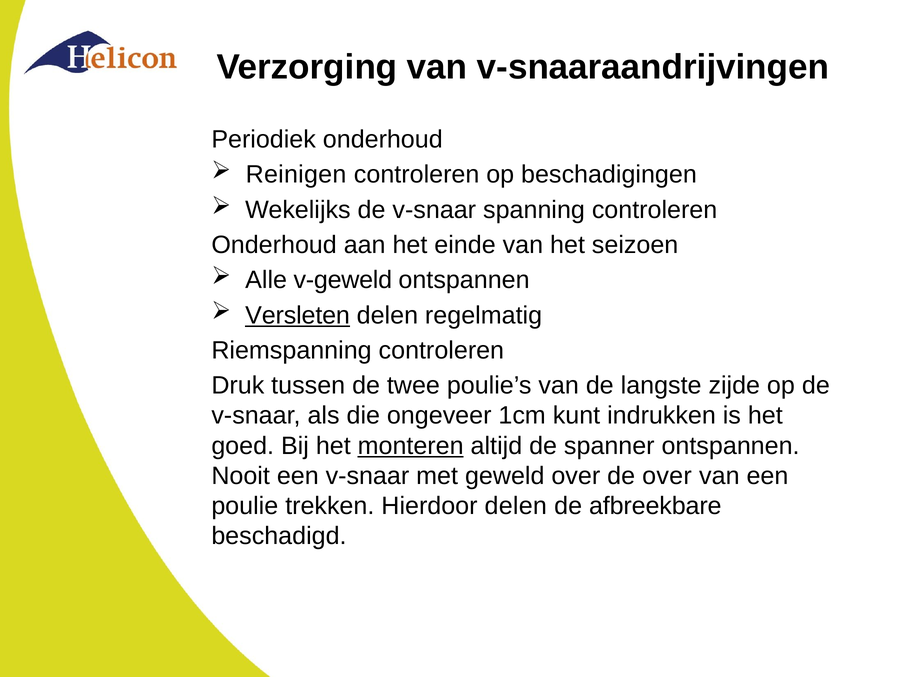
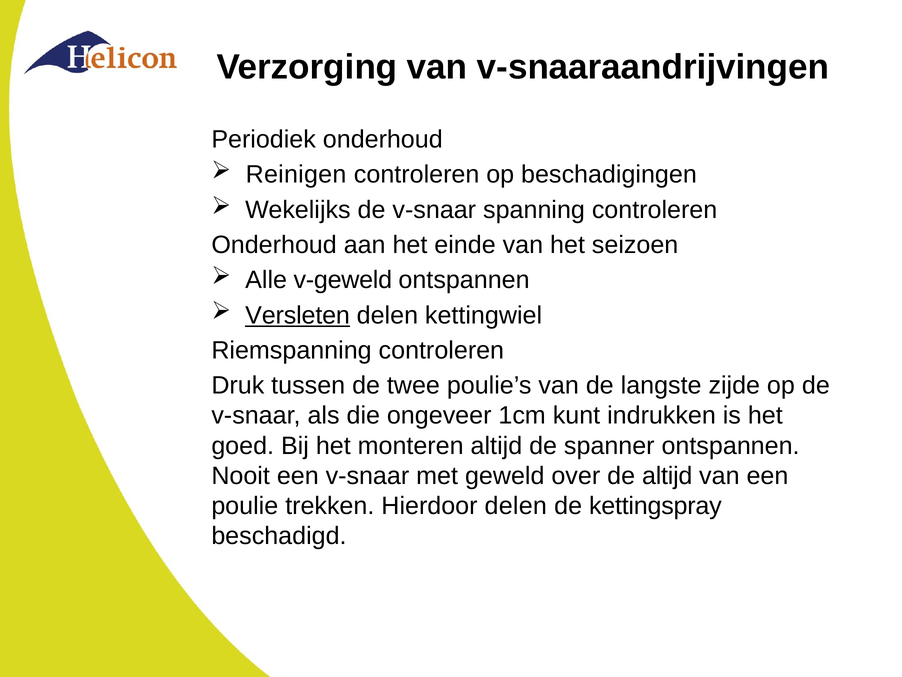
regelmatig: regelmatig -> kettingwiel (484, 315)
monteren underline: present -> none (411, 445)
de over: over -> altijd (667, 476)
afbreekbare: afbreekbare -> kettingspray (655, 506)
